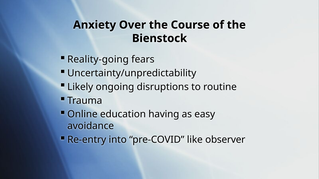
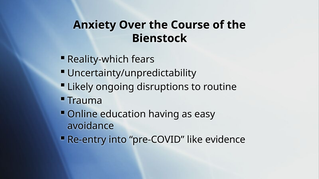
Reality-going: Reality-going -> Reality-which (98, 60)
observer: observer -> evidence (225, 140)
